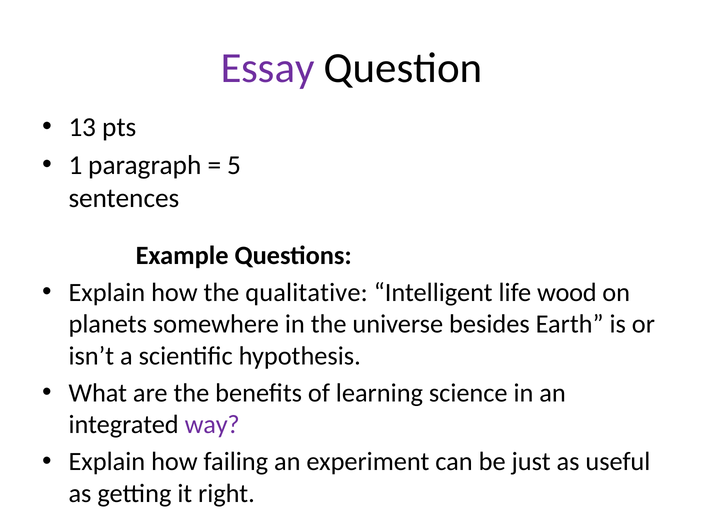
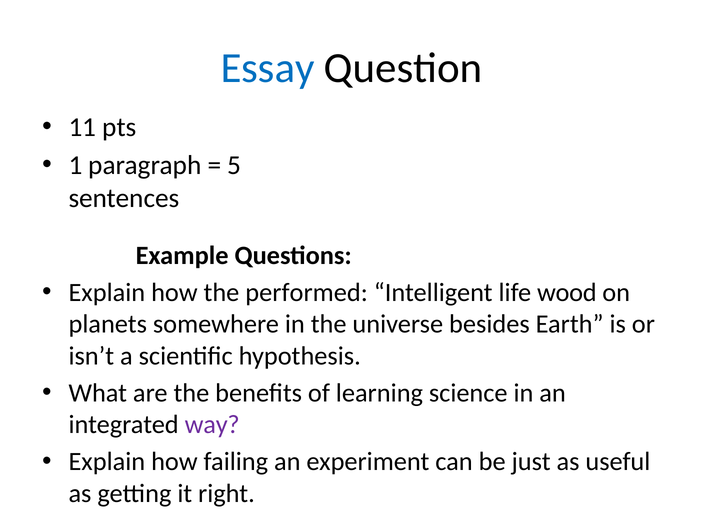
Essay colour: purple -> blue (267, 68)
13: 13 -> 11 (82, 127)
qualitative: qualitative -> performed (307, 293)
